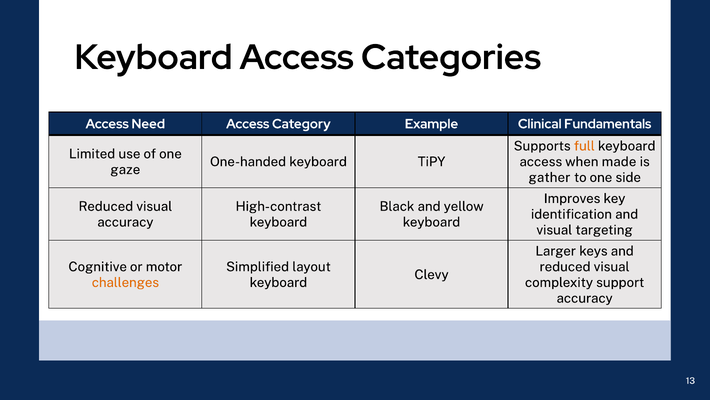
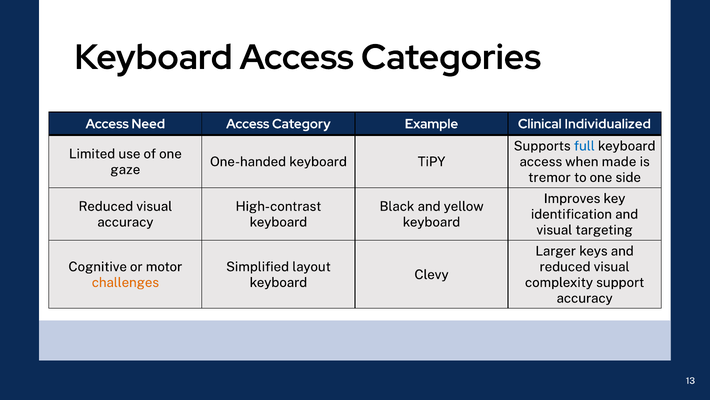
Fundamentals: Fundamentals -> Individualized (608, 124)
full colour: orange -> blue (584, 146)
gather: gather -> tremor (549, 177)
